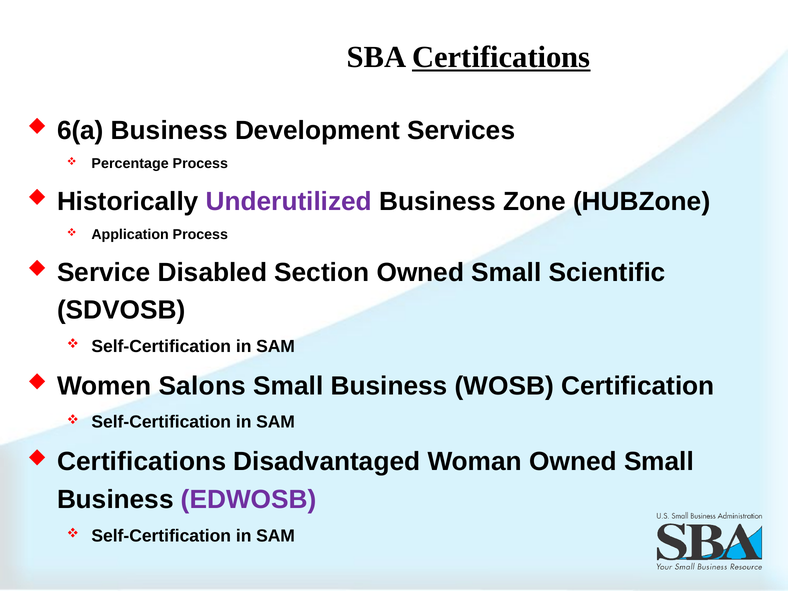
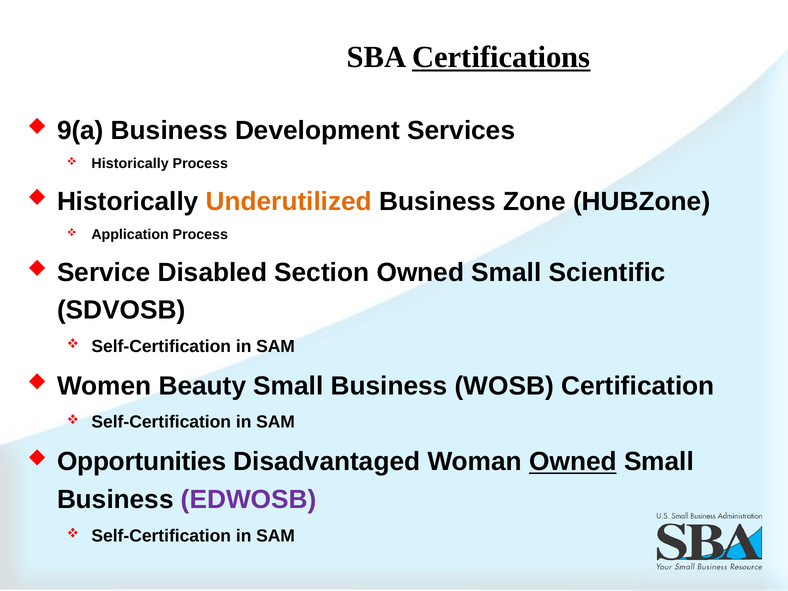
6(a: 6(a -> 9(a (80, 130)
Percentage: Percentage -> Historically (130, 164)
Underutilized colour: purple -> orange (289, 201)
Salons: Salons -> Beauty (202, 386)
Certifications: Certifications -> Opportunities (142, 462)
Owned underline: none -> present (573, 462)
